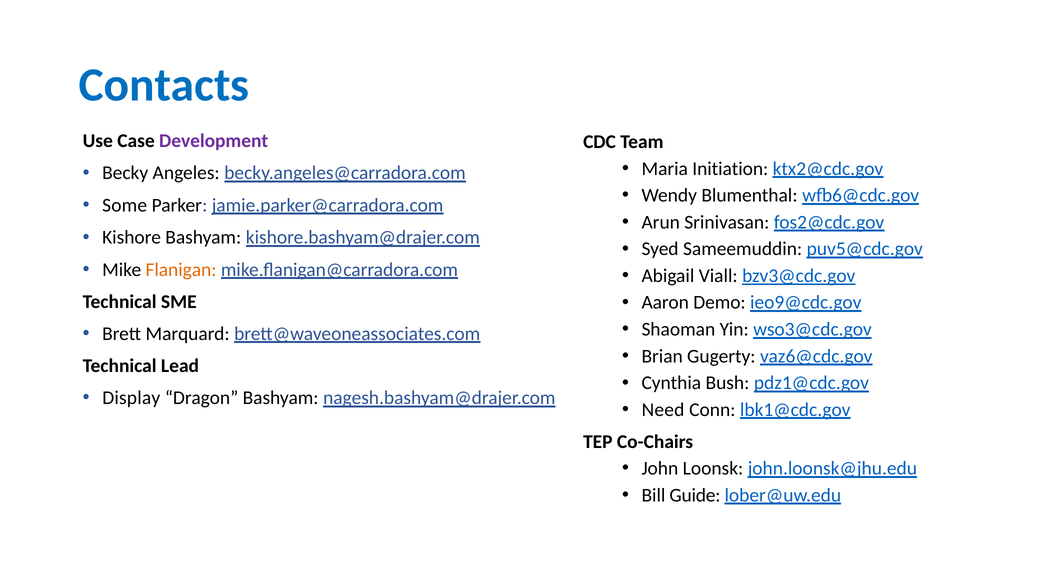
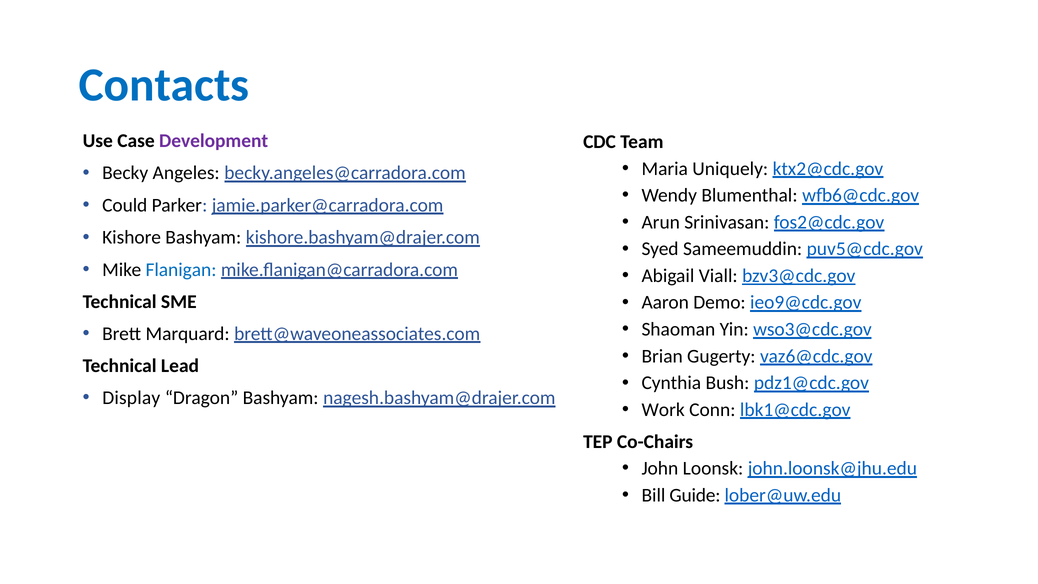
Initiation: Initiation -> Uniquely (730, 169)
Some: Some -> Could (125, 205)
Flanigan colour: orange -> blue (181, 270)
Need: Need -> Work (663, 410)
